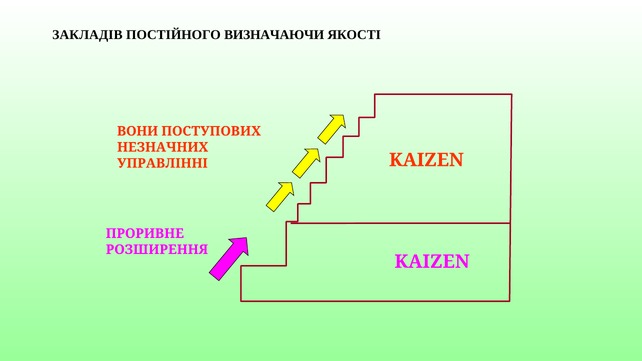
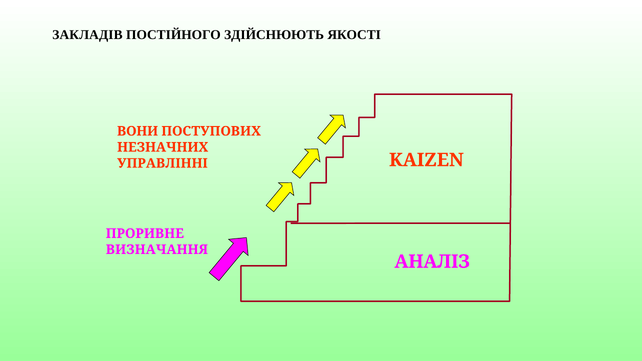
ВИЗНАЧАЮЧИ: ВИЗНАЧАЮЧИ -> ЗДІЙСНЮЮТЬ (274, 35)
РОЗШИРЕННЯ: РОЗШИРЕННЯ -> ВИЗНАЧАННЯ (157, 250)
KAIZEN: KAIZEN -> АНАЛІЗ (432, 262)
